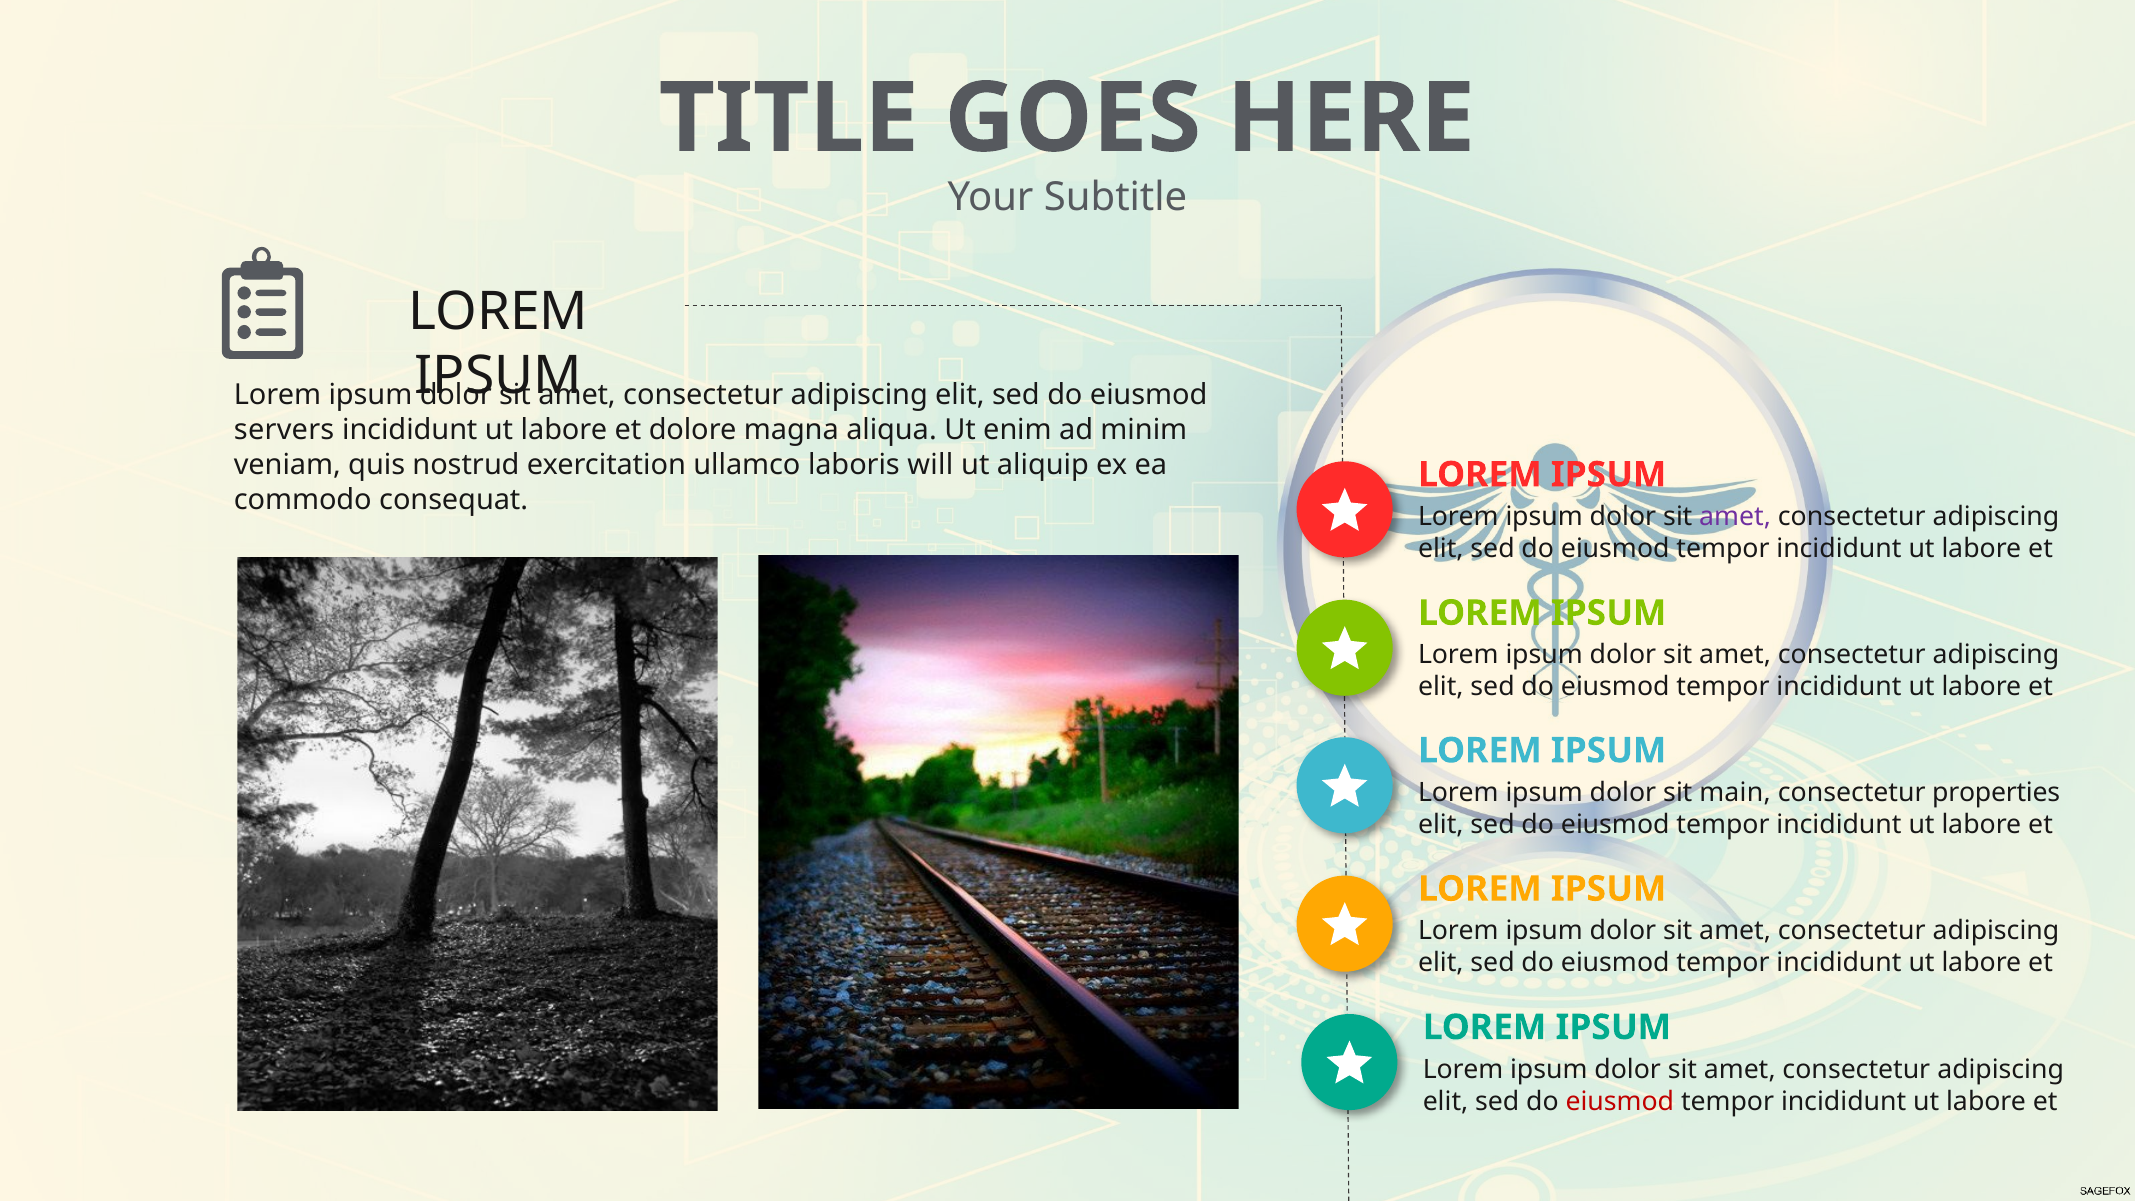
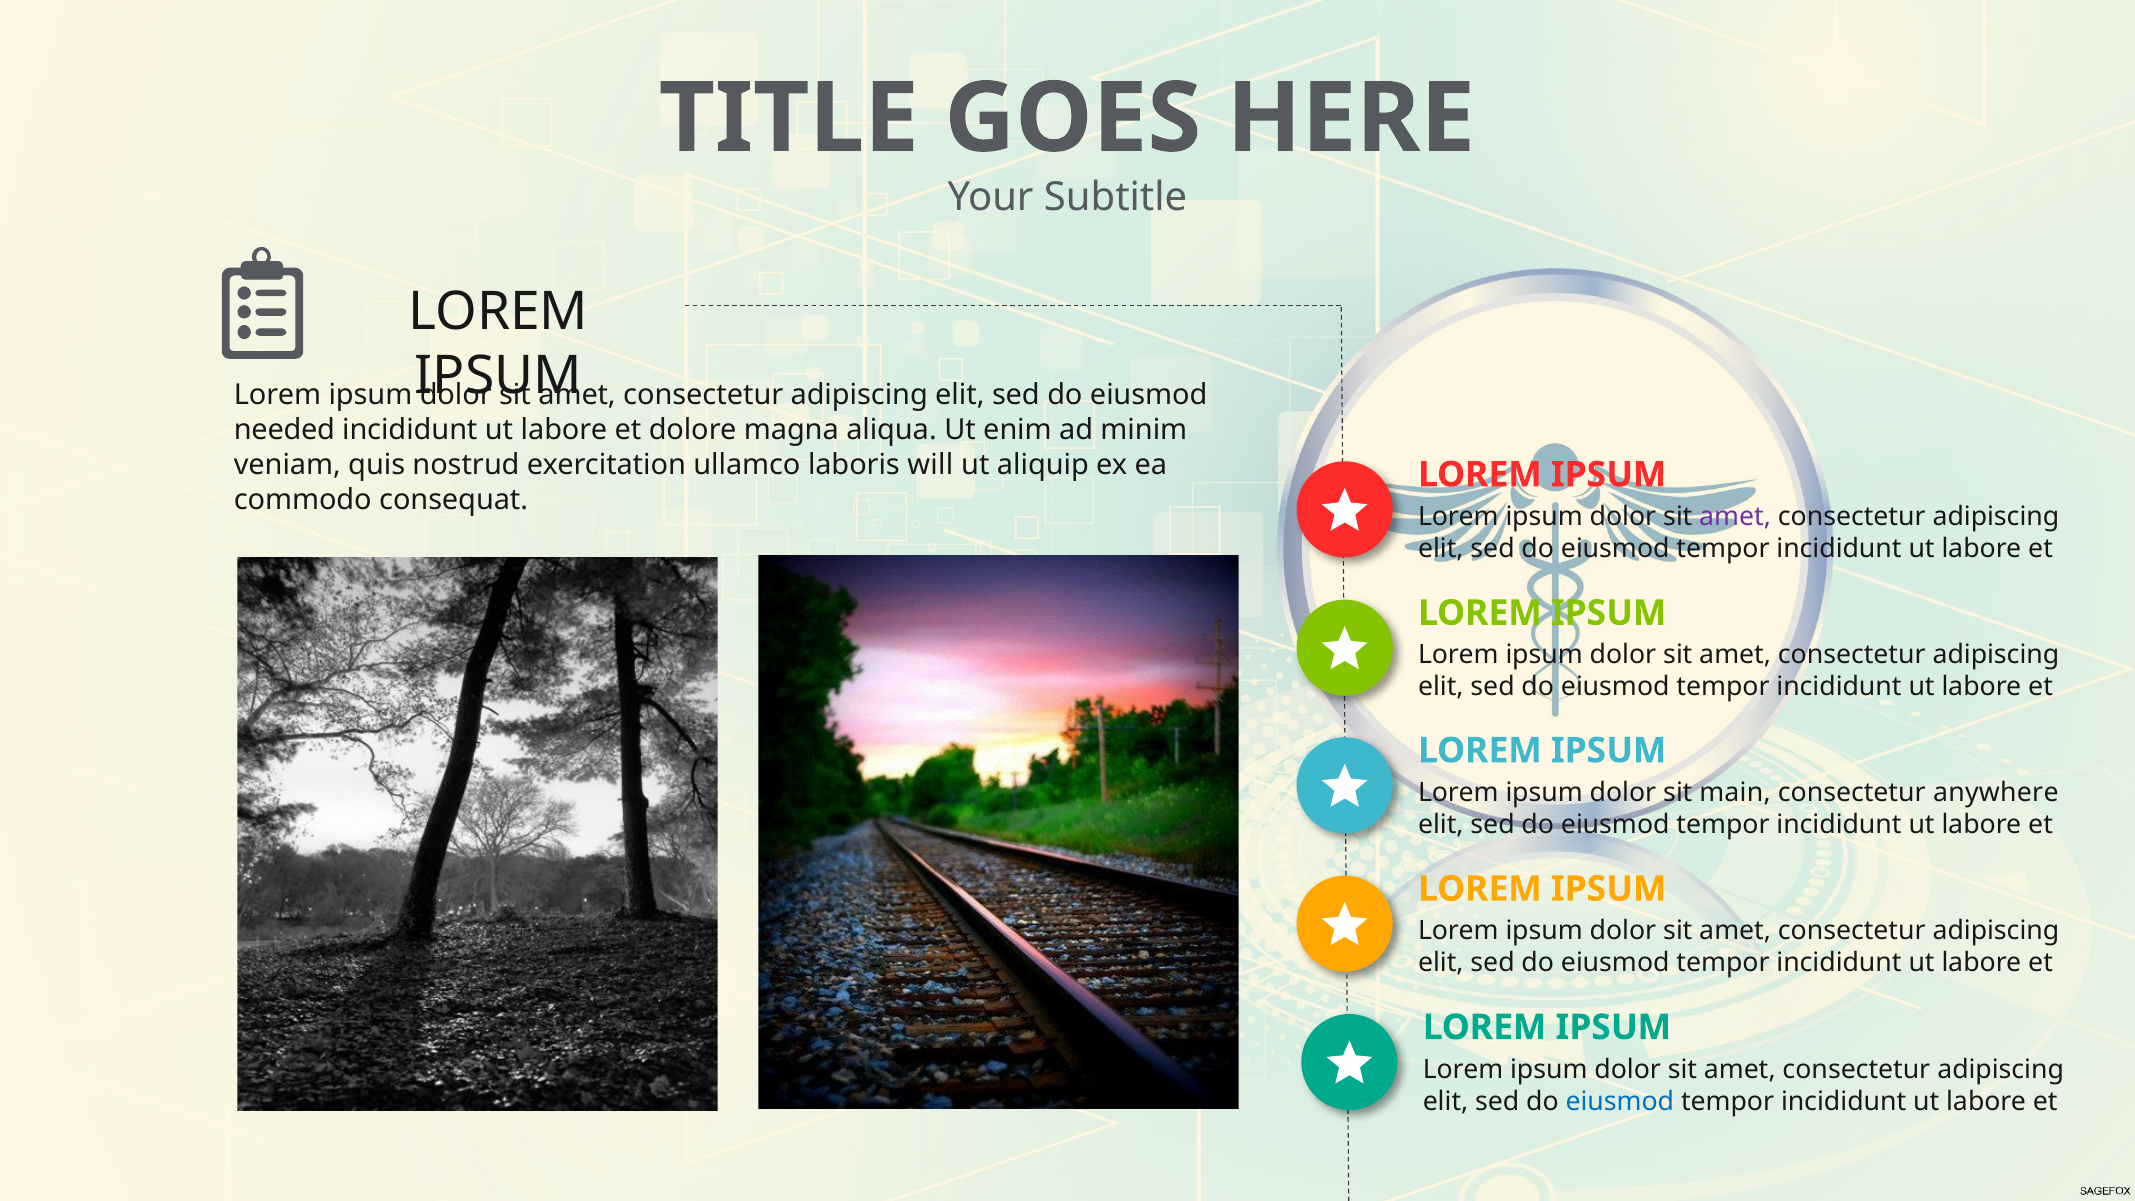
servers: servers -> needed (284, 430)
properties: properties -> anywhere (1996, 793)
eiusmod colour: red -> blue (1620, 1101)
